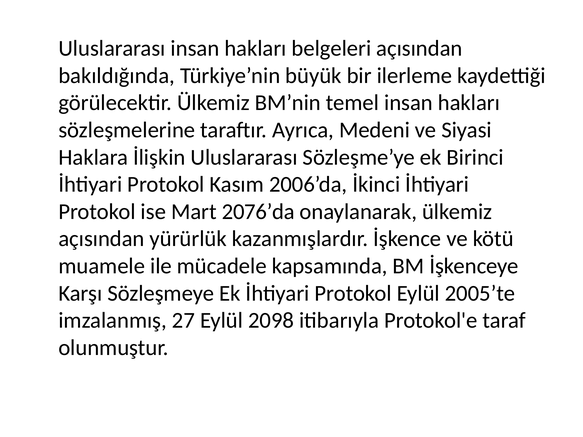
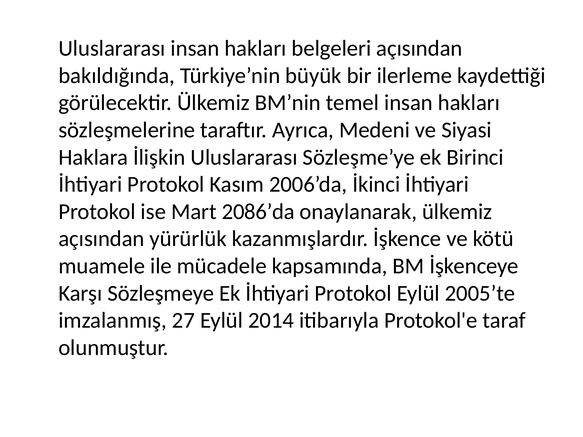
2076’da: 2076’da -> 2086’da (258, 212)
2098: 2098 -> 2014 (271, 321)
